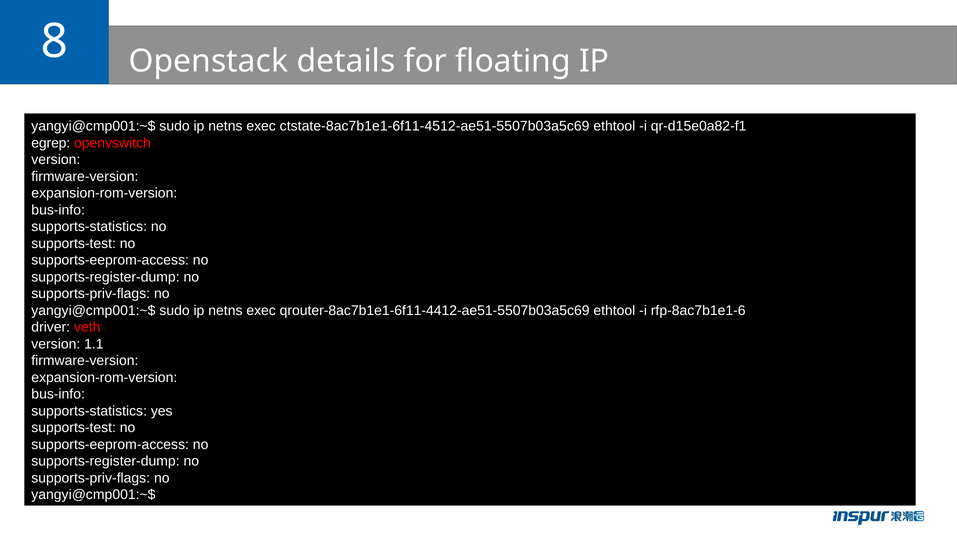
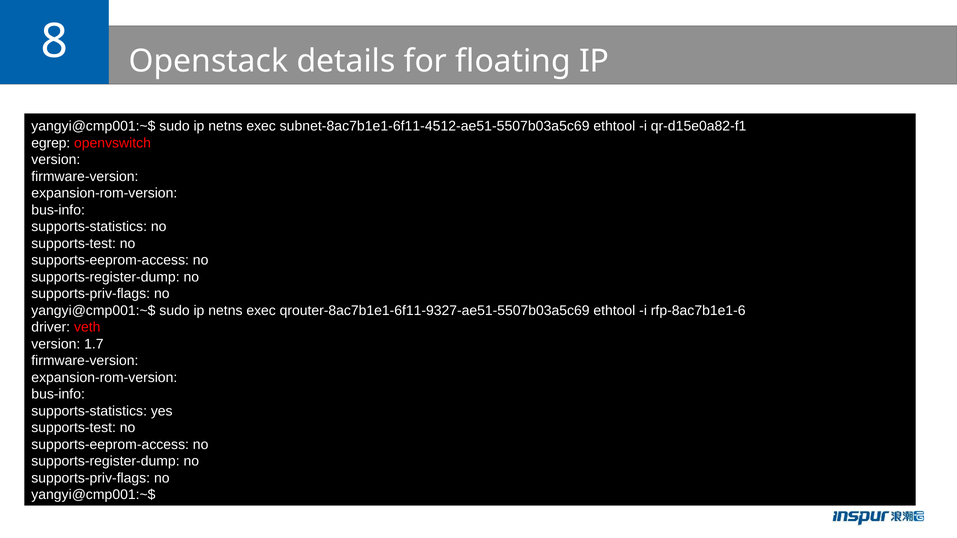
ctstate-8ac7b1e1-6f11-4512-ae51-5507b03a5c69: ctstate-8ac7b1e1-6f11-4512-ae51-5507b03a5c69 -> subnet-8ac7b1e1-6f11-4512-ae51-5507b03a5c69 (435, 126)
qrouter-8ac7b1e1-6f11-4412-ae51-5507b03a5c69: qrouter-8ac7b1e1-6f11-4412-ae51-5507b03a5c69 -> qrouter-8ac7b1e1-6f11-9327-ae51-5507b03a5c69 (435, 311)
1.1: 1.1 -> 1.7 (94, 344)
